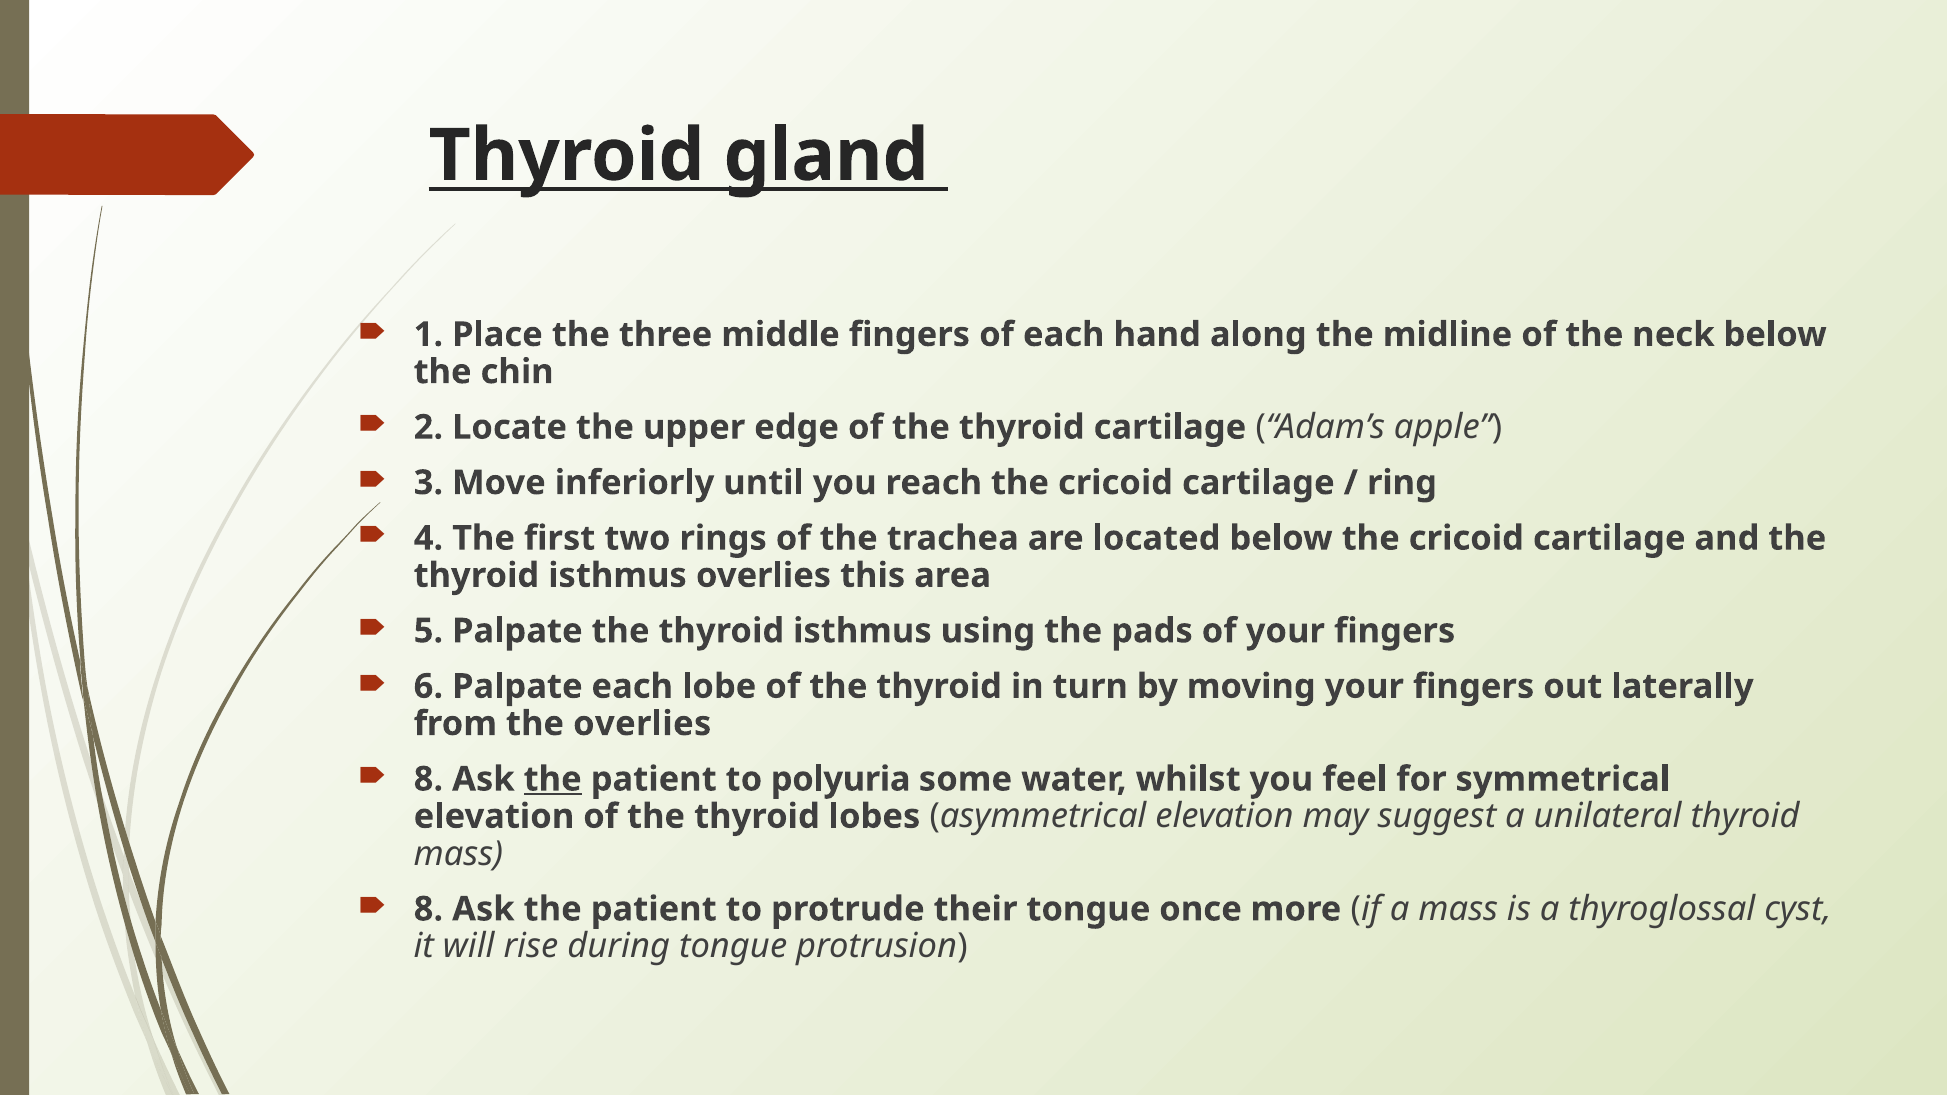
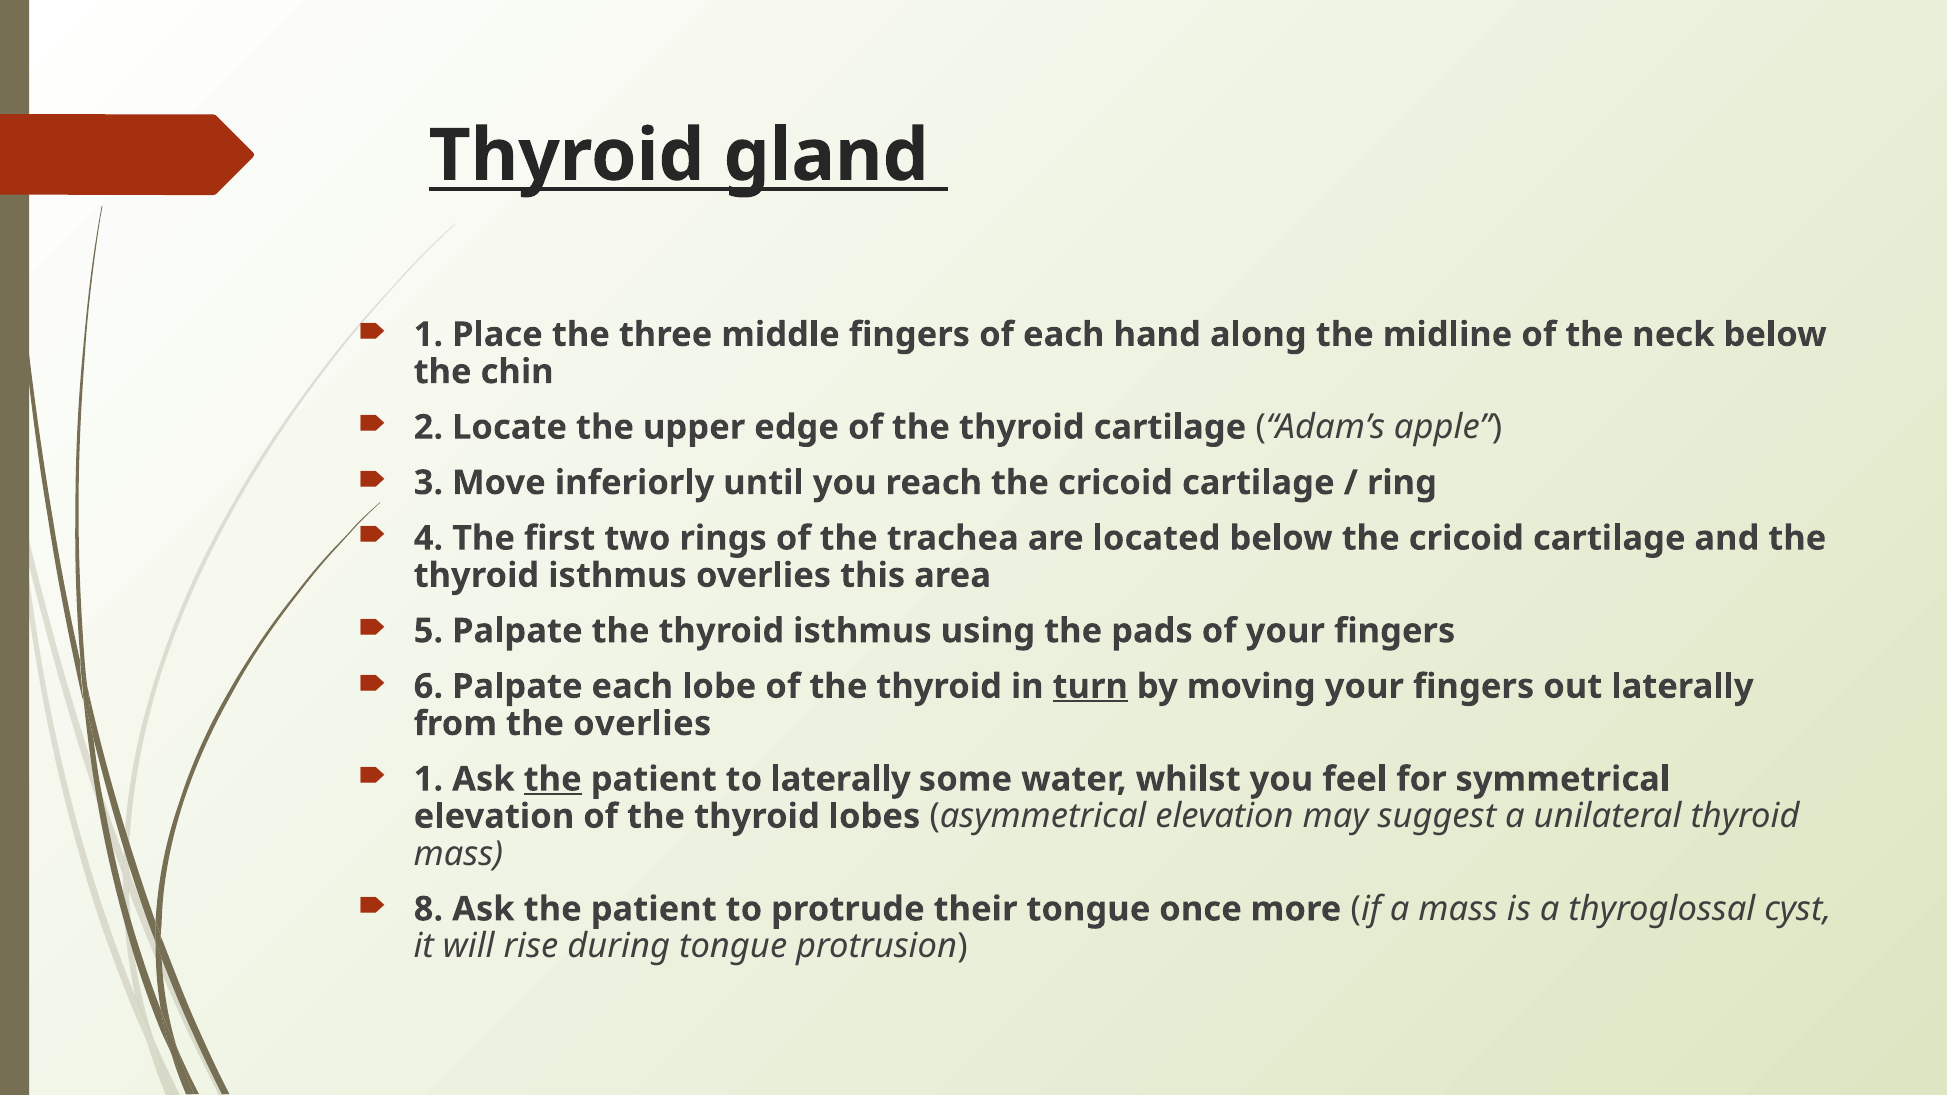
turn underline: none -> present (1090, 687)
8: 8 -> 1 (428, 779)
to polyuria: polyuria -> laterally (841, 779)
